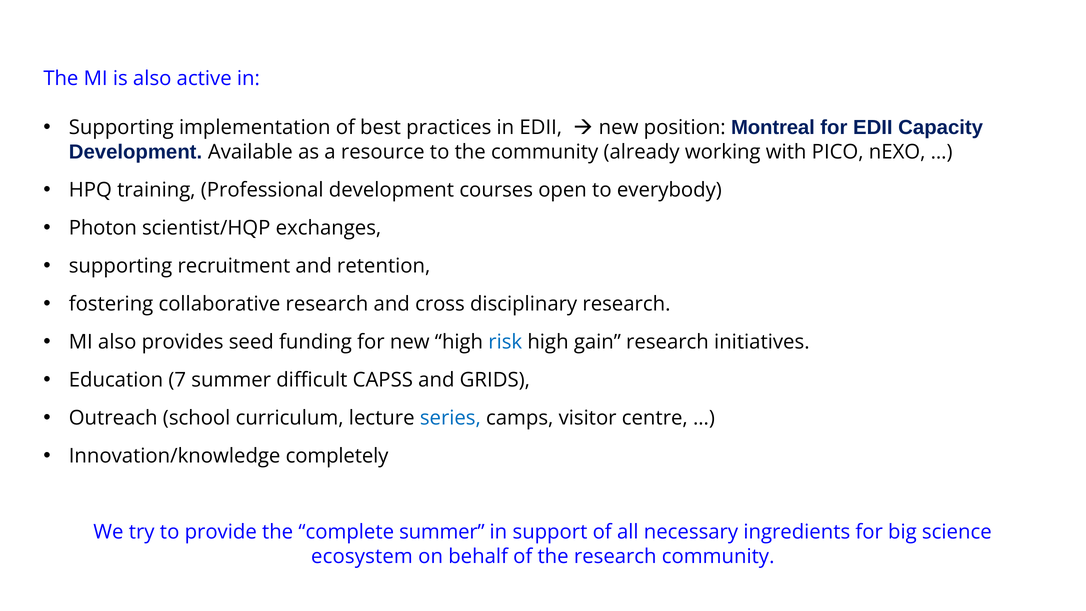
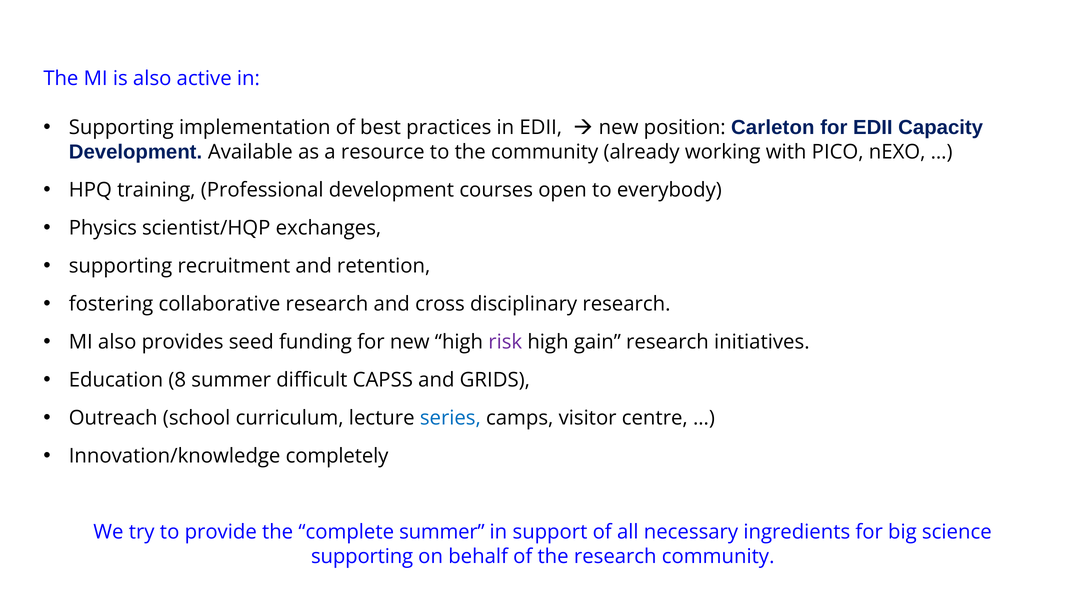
Montreal: Montreal -> Carleton (773, 127)
Photon: Photon -> Physics (103, 228)
risk colour: blue -> purple (505, 342)
7: 7 -> 8 (177, 380)
ecosystem: ecosystem -> supporting (362, 556)
